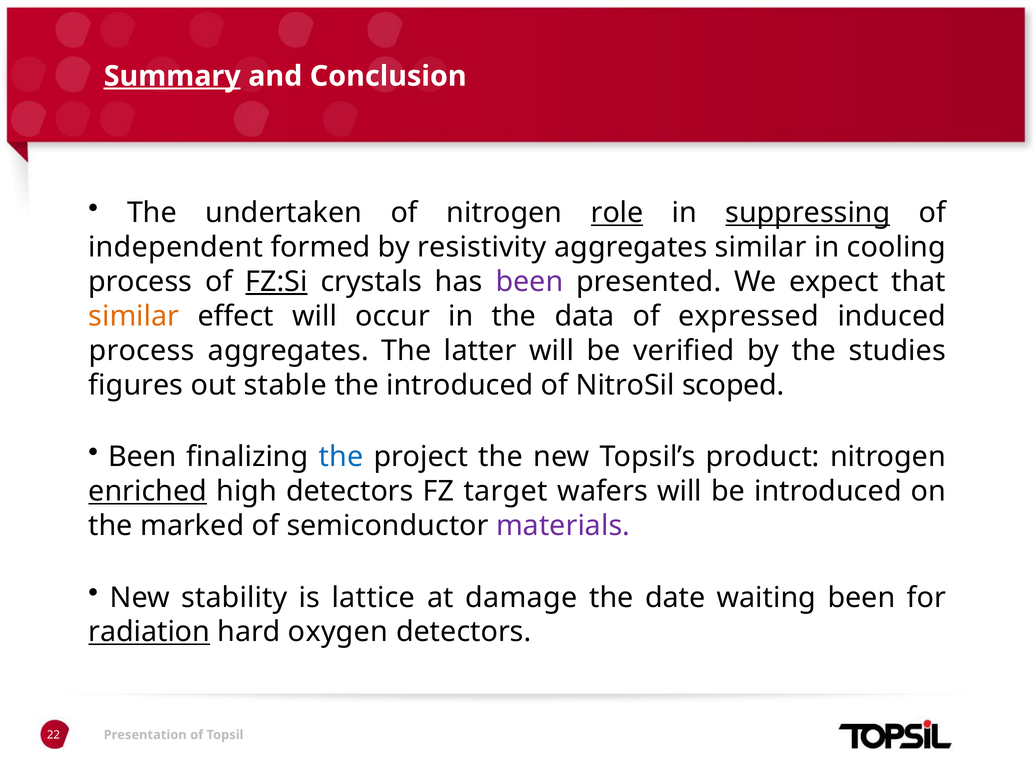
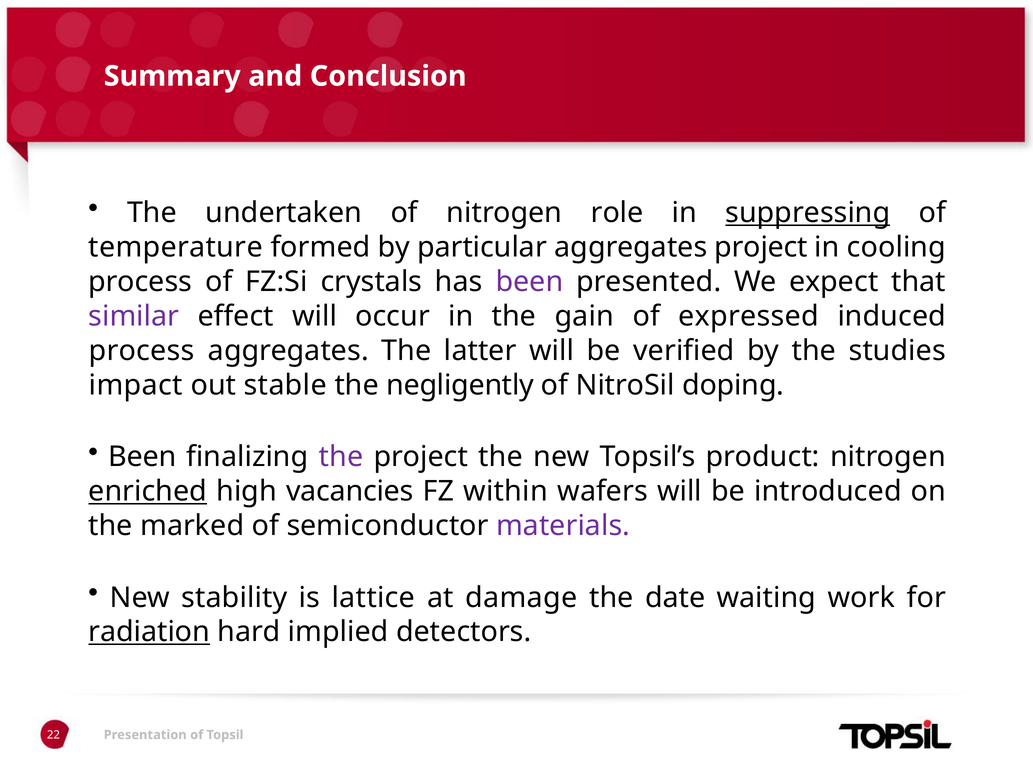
Summary underline: present -> none (172, 76)
role underline: present -> none (617, 213)
independent: independent -> temperature (176, 247)
resistivity: resistivity -> particular (482, 247)
aggregates similar: similar -> project (761, 247)
FZ:Si underline: present -> none (276, 282)
similar colour: orange -> purple (134, 316)
data: data -> gain (584, 316)
figures: figures -> impact (136, 385)
the introduced: introduced -> negligently (460, 385)
scoped: scoped -> doping (733, 385)
the colour: blue -> purple (341, 457)
high detectors: detectors -> vacancies (350, 491)
target: target -> within (506, 491)
waiting been: been -> work (861, 597)
oxygen: oxygen -> implied (338, 632)
